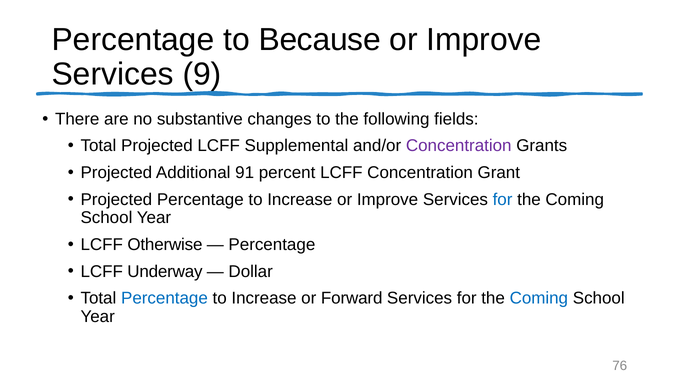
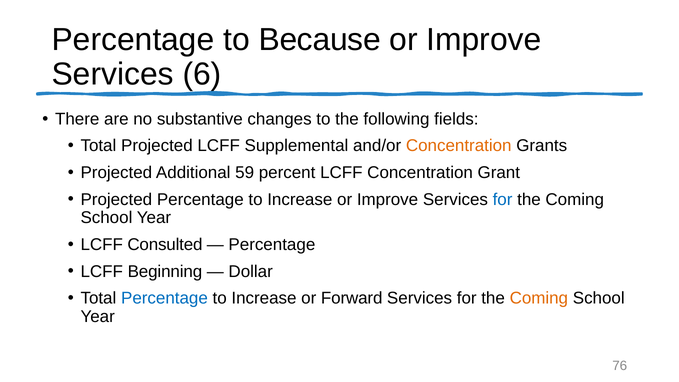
9: 9 -> 6 (202, 74)
Concentration colour: purple -> orange (459, 146)
91: 91 -> 59 (245, 173)
Otherwise: Otherwise -> Consulted (165, 245)
Underway: Underway -> Beginning (165, 271)
Coming colour: blue -> orange (539, 298)
